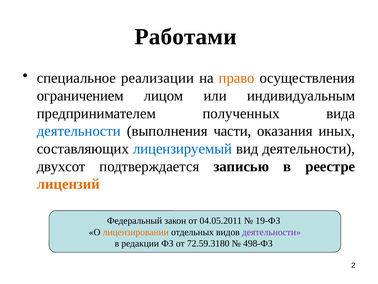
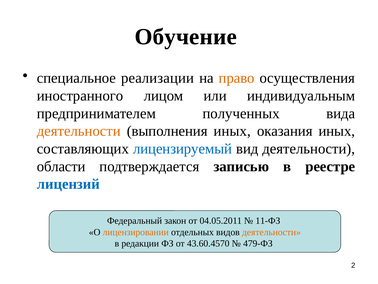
Работами: Работами -> Обучение (186, 37)
ограничением: ограничением -> иностранного (80, 96)
деятельности colour: blue -> orange (79, 131)
выполнения части: части -> иных (232, 131)
двухсот: двухсот -> области (61, 166)
лицензий colour: orange -> blue (68, 184)
19-ФЗ: 19-ФЗ -> 11-ФЗ (268, 220)
деятельности colour: purple -> orange (271, 232)
72.59.3180: 72.59.3180 -> 43.60.4570 (208, 243)
498-ФЗ: 498-ФЗ -> 479-ФЗ (258, 243)
